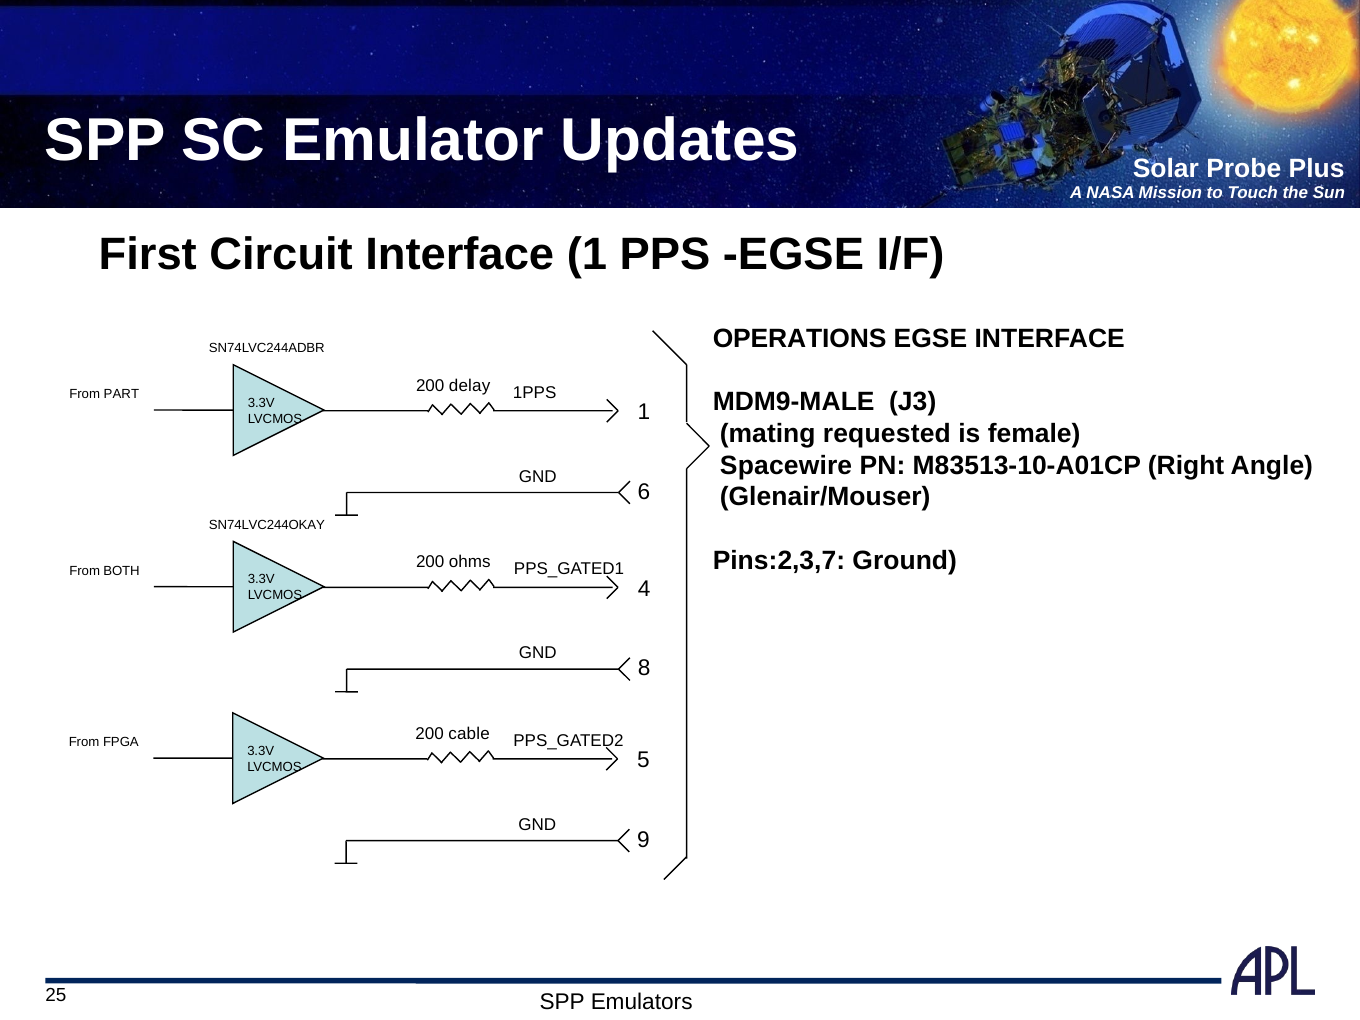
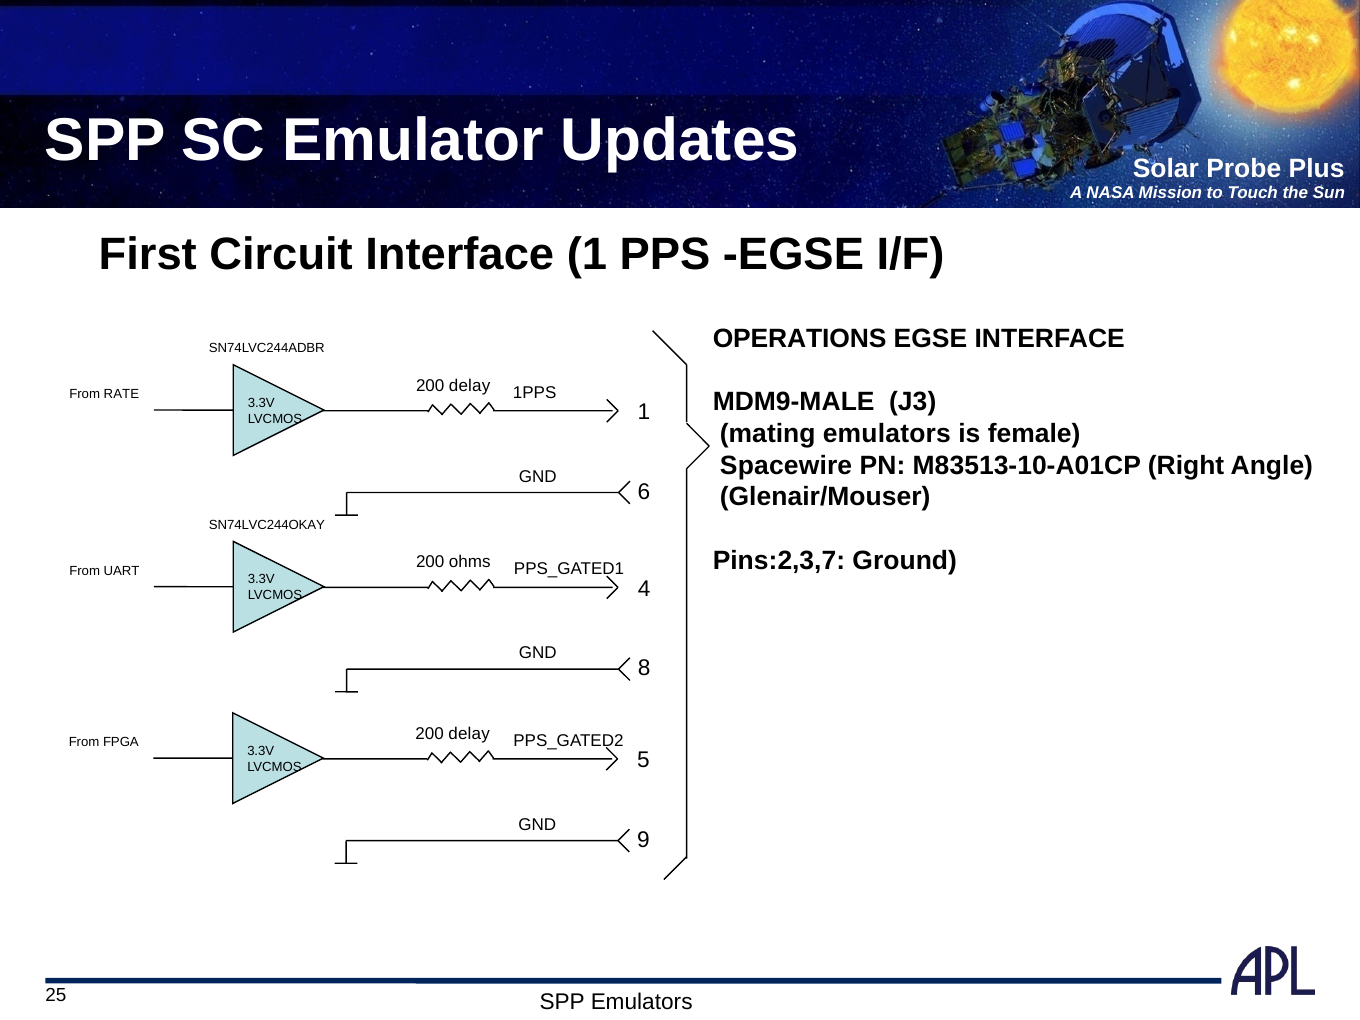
PART: PART -> RATE (121, 395)
mating requested: requested -> emulators (887, 434)
BOTH: BOTH -> UART (122, 571)
cable: cable -> delay (469, 734)
